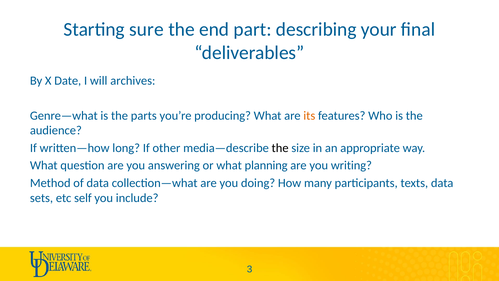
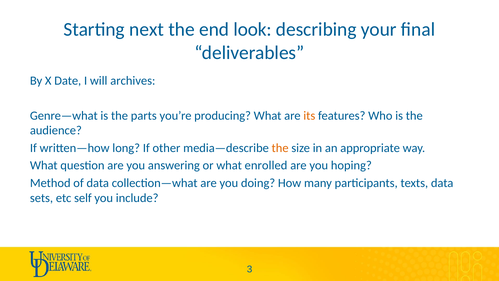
sure: sure -> next (147, 29)
part: part -> look (253, 29)
the colour: black -> orange (280, 148)
planning: planning -> enrolled (266, 165)
writing: writing -> hoping (351, 165)
